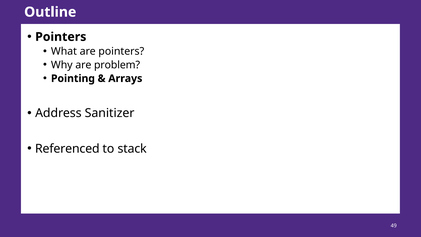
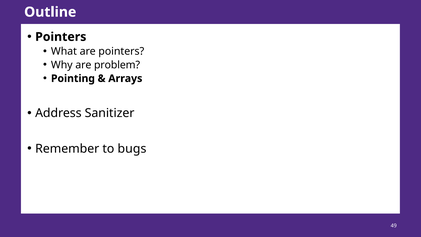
Referenced: Referenced -> Remember (67, 149)
stack: stack -> bugs (132, 149)
